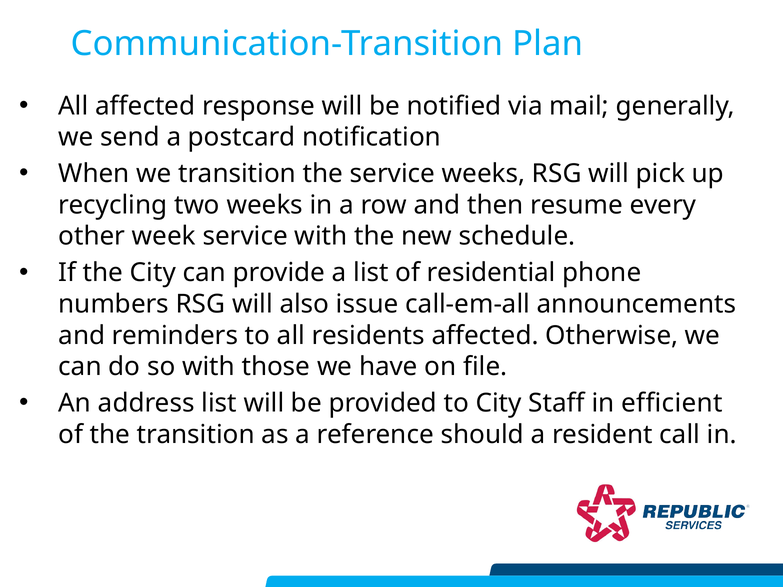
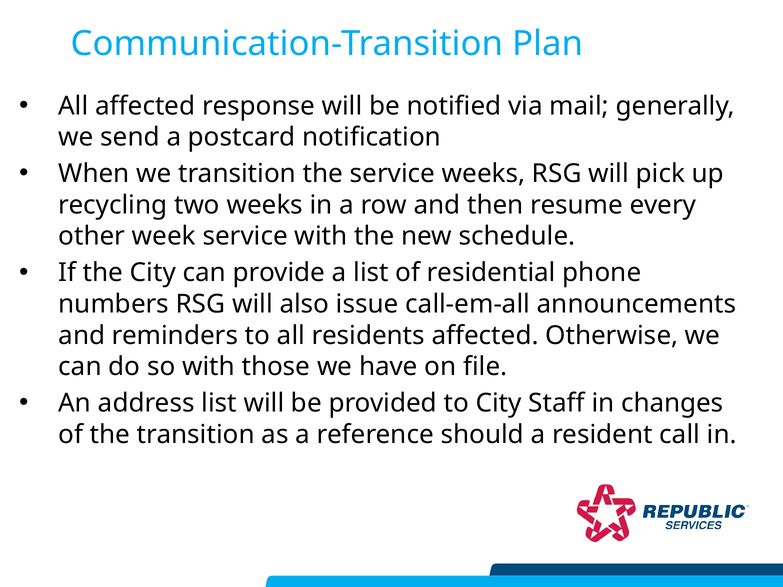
efficient: efficient -> changes (672, 403)
